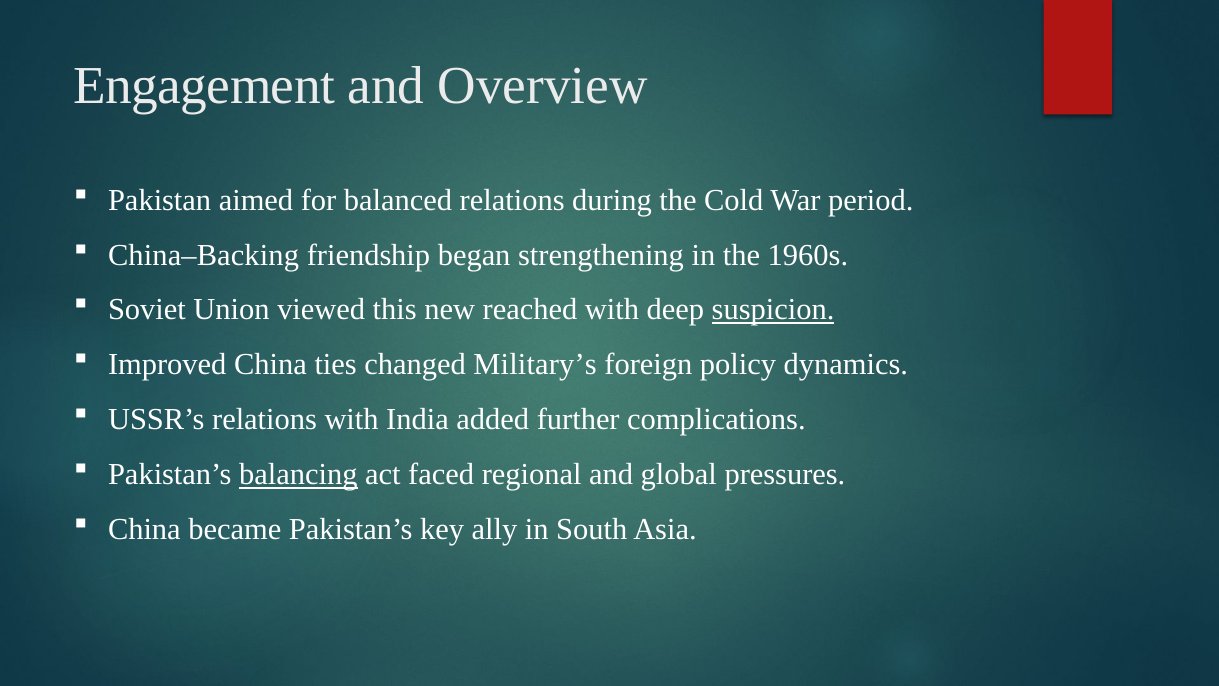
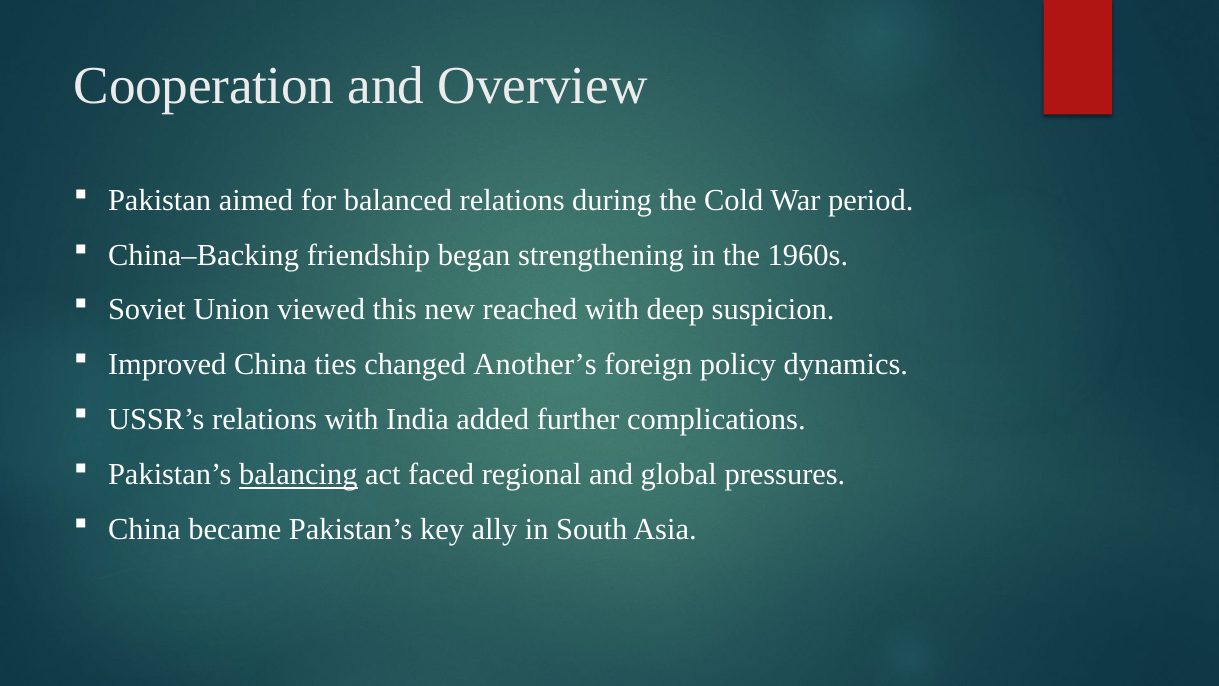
Engagement: Engagement -> Cooperation (204, 86)
suspicion underline: present -> none (773, 310)
Military’s: Military’s -> Another’s (535, 365)
